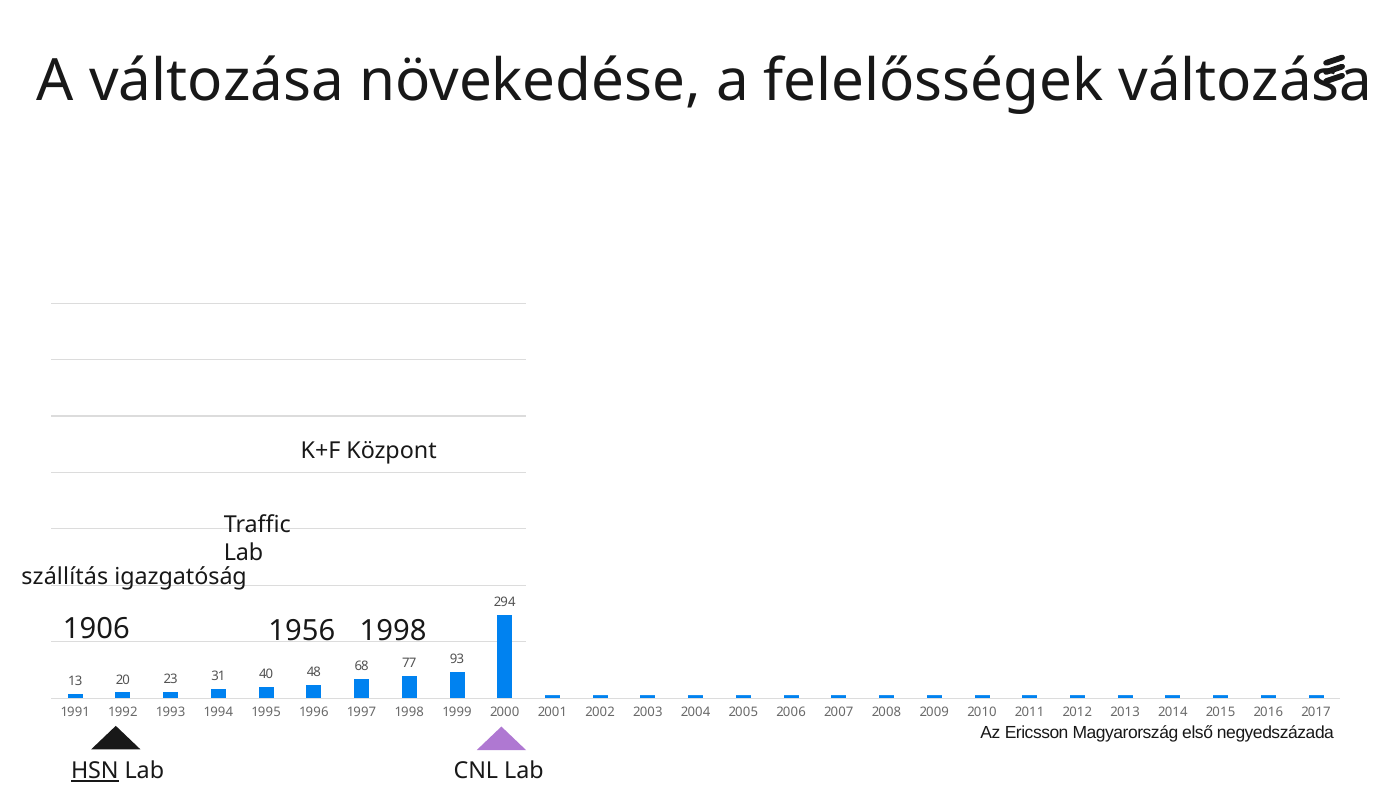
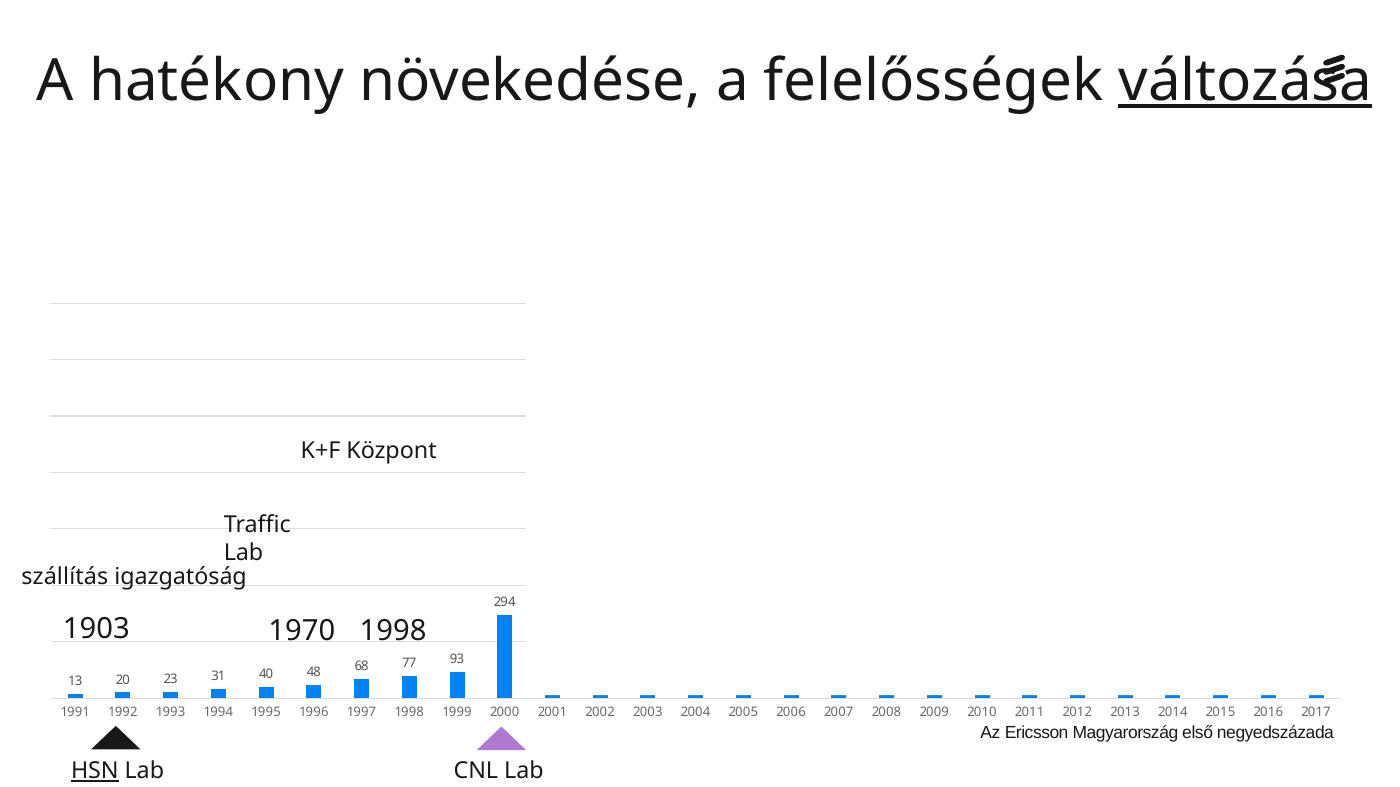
A változása: változása -> hatékony (217, 81)
változása underline: none -> present (1245, 81)
1906: 1906 -> 1903 (96, 629)
1956: 1956 -> 1970 (302, 631)
